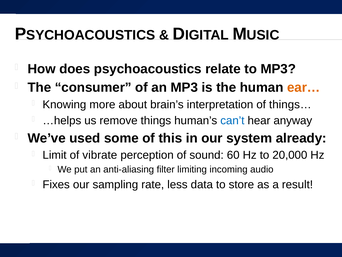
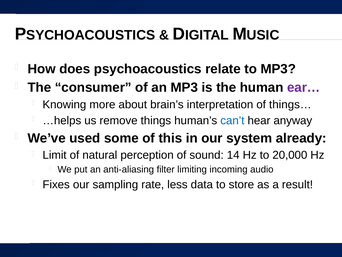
ear… colour: orange -> purple (304, 87)
vibrate: vibrate -> natural (100, 155)
60: 60 -> 14 (233, 155)
